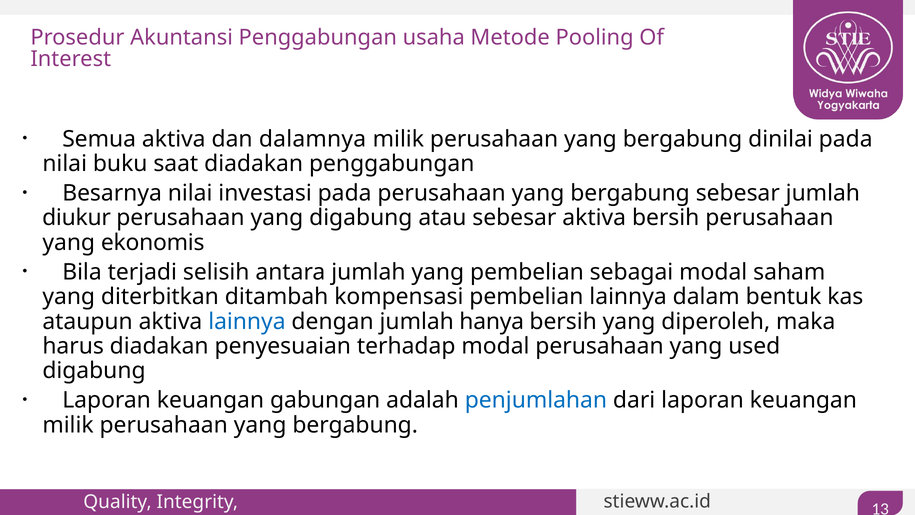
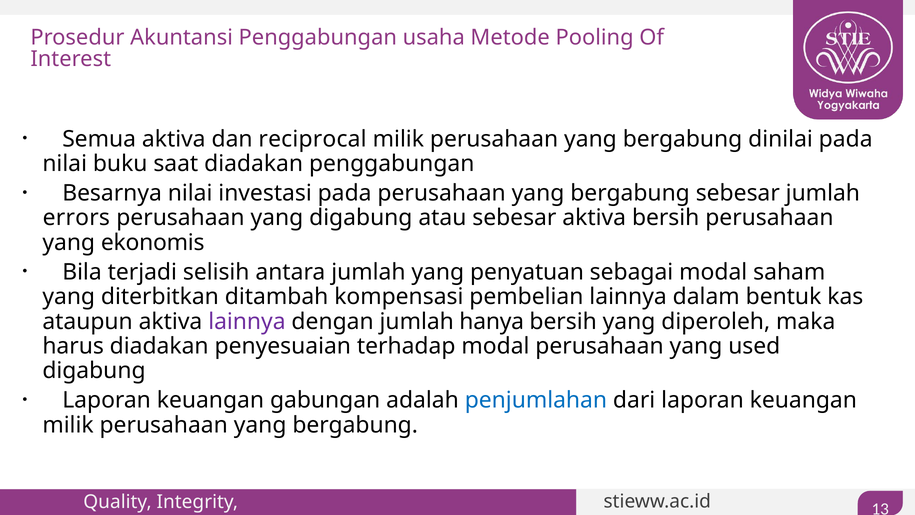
dalamnya: dalamnya -> reciprocal (313, 139)
diukur: diukur -> errors (76, 218)
yang pembelian: pembelian -> penyatuan (527, 272)
lainnya colour: blue -> purple (247, 321)
